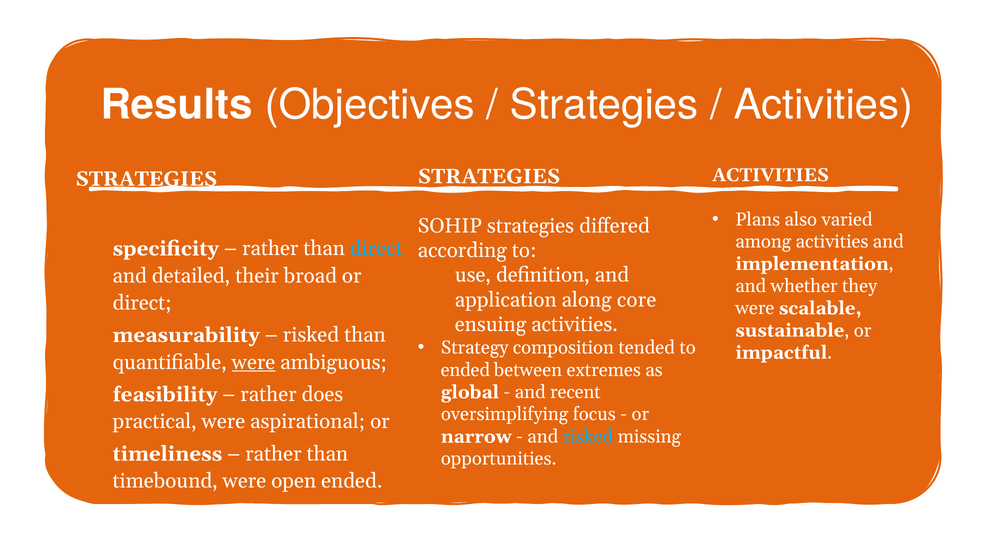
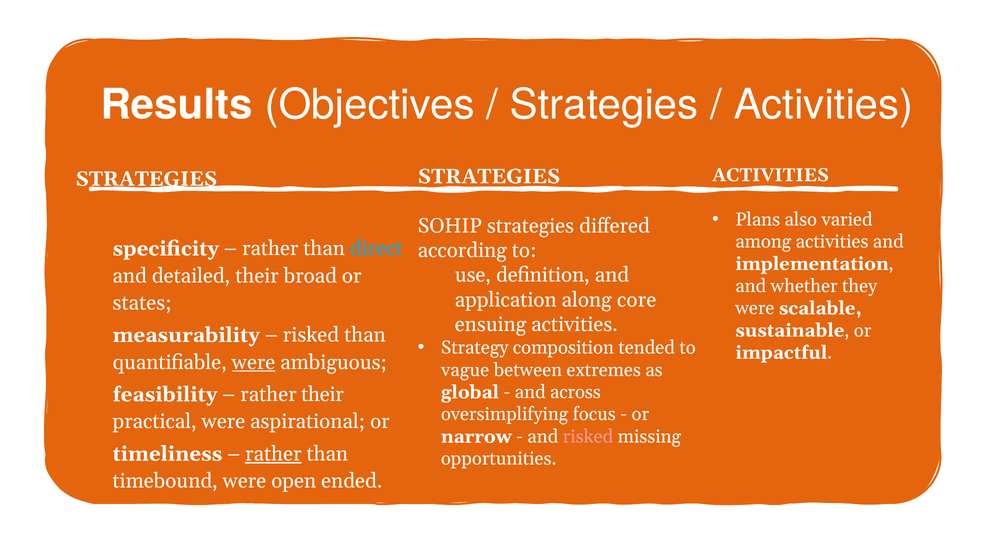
direct: direct -> states (142, 303)
ended: ended -> vague (465, 370)
recent: recent -> across (575, 392)
rather does: does -> their (323, 395)
risked colour: light blue -> pink (588, 437)
rather underline: none -> present (273, 454)
